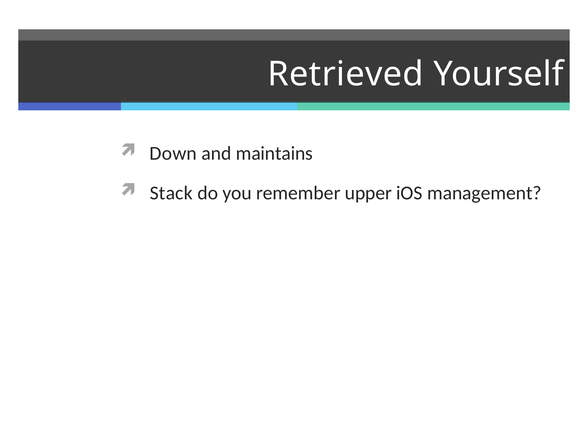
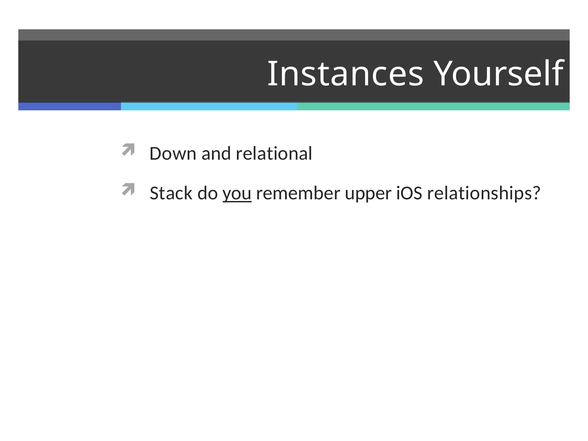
Retrieved: Retrieved -> Instances (346, 74)
maintains: maintains -> relational (274, 153)
you underline: none -> present (237, 193)
management: management -> relationships (484, 193)
